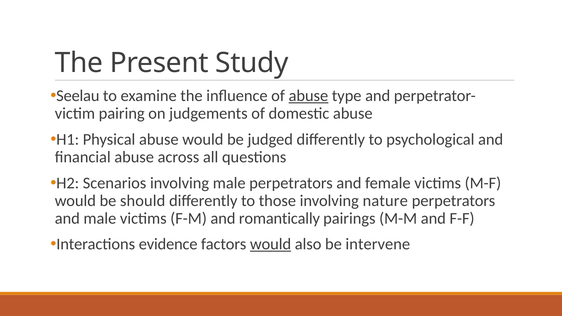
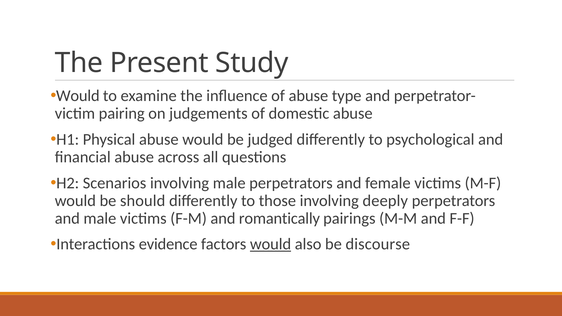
Seelau: Seelau -> Would (78, 96)
abuse underline: present -> none (308, 96)
nature: nature -> deeply (385, 201)
intervene: intervene -> discourse (378, 244)
